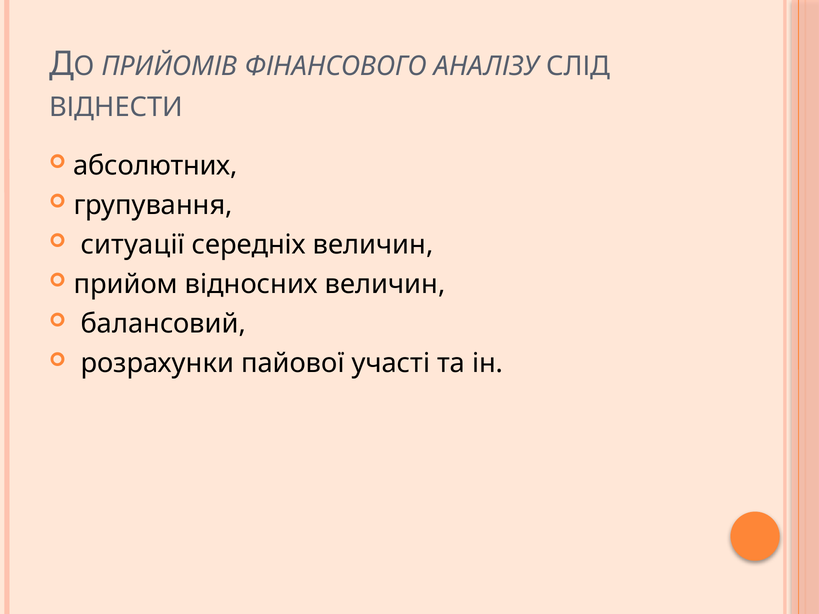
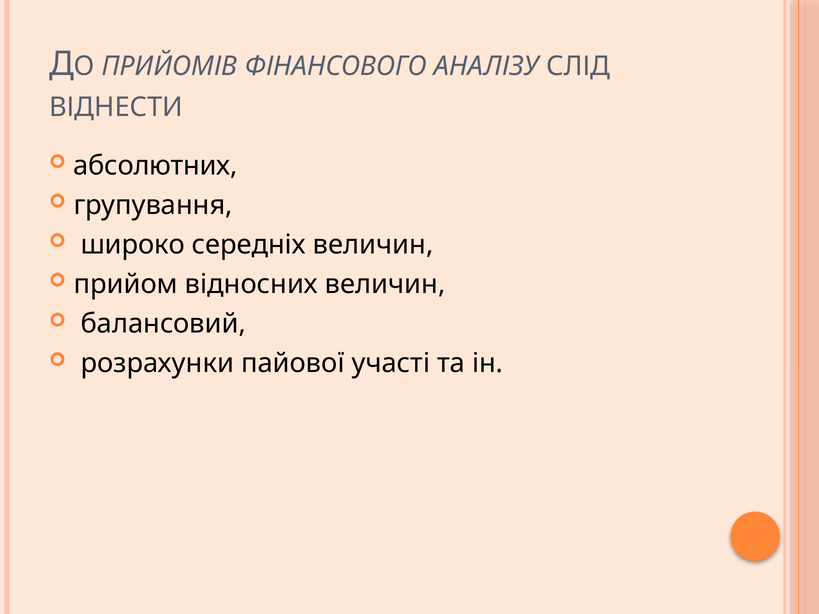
ситуації: ситуації -> широко (133, 245)
